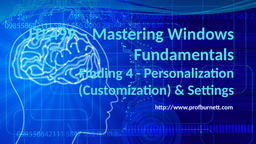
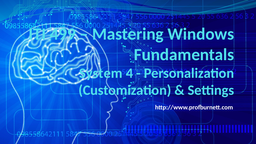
Finding: Finding -> System (101, 73)
